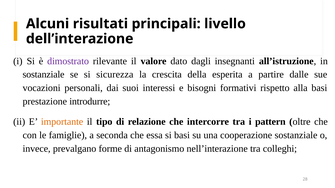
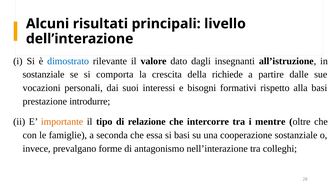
dimostrato colour: purple -> blue (68, 61)
sicurezza: sicurezza -> comporta (115, 75)
esperita: esperita -> richiede (227, 75)
pattern: pattern -> mentre (270, 122)
